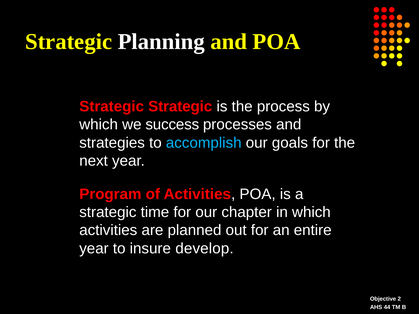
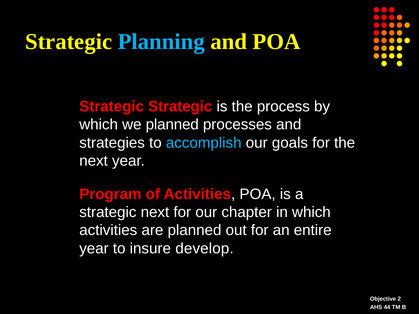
Planning colour: white -> light blue (161, 42)
we success: success -> planned (172, 125)
strategic time: time -> next (155, 212)
